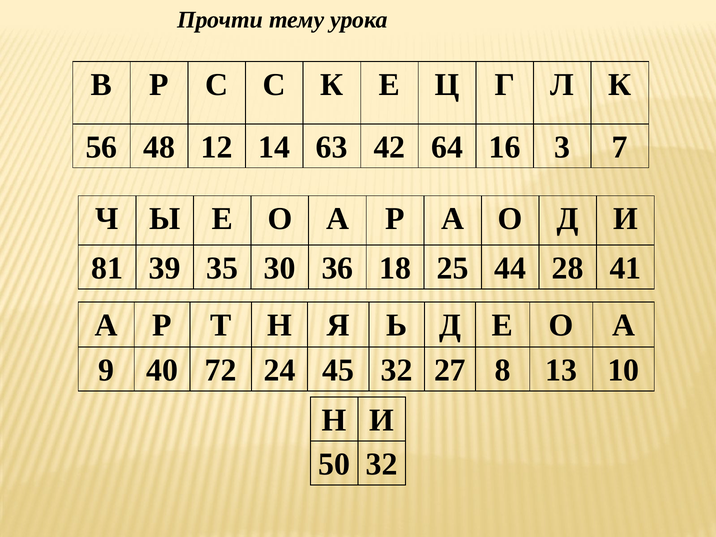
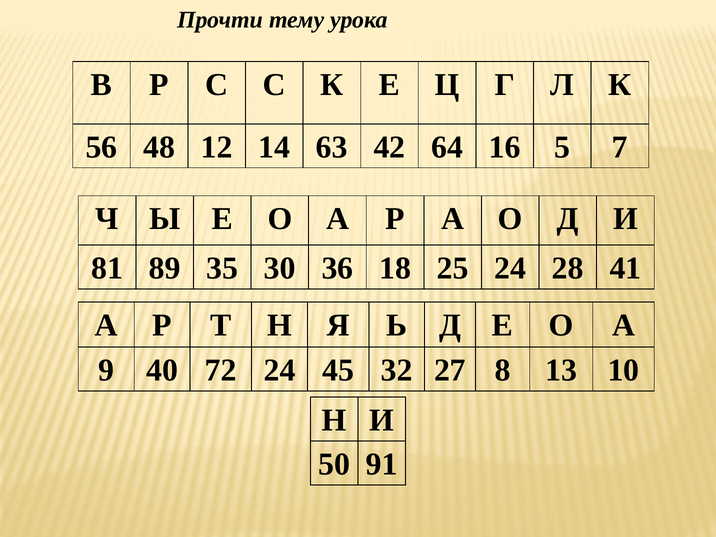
3: 3 -> 5 (562, 147)
39: 39 -> 89 (165, 268)
25 44: 44 -> 24 (510, 268)
50 32: 32 -> 91 (382, 464)
